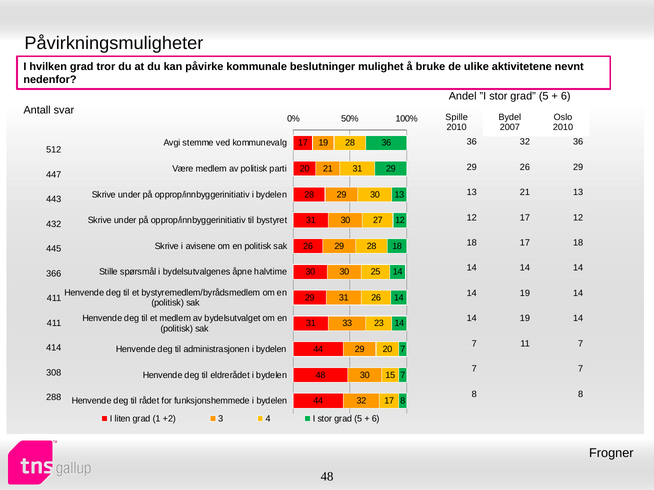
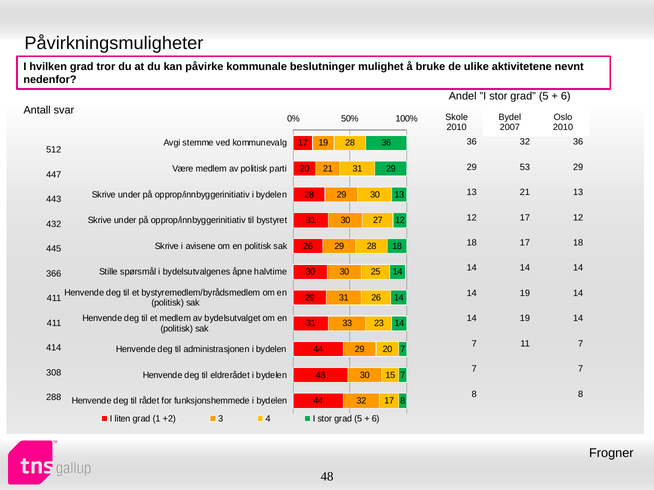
Spille: Spille -> Skole (457, 117)
29 26: 26 -> 53 (525, 167)
